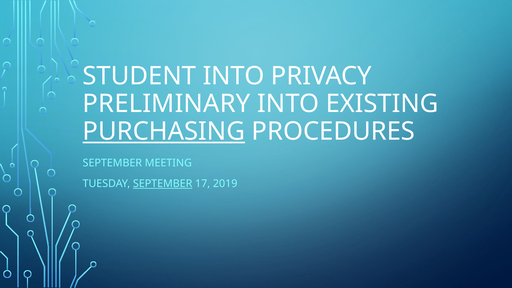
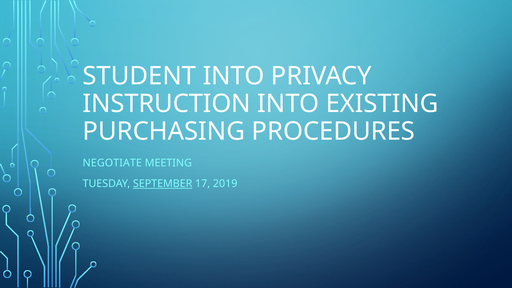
PRELIMINARY: PRELIMINARY -> INSTRUCTION (167, 104)
PURCHASING underline: present -> none (164, 131)
SEPTEMBER: SEPTEMBER -> NEGOTIATE (112, 163)
